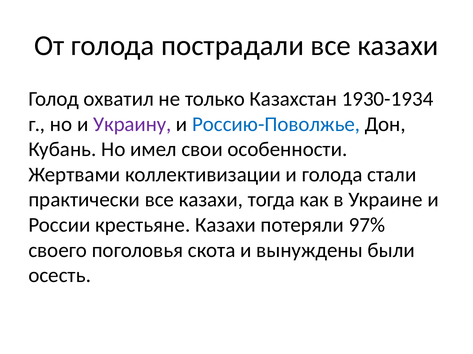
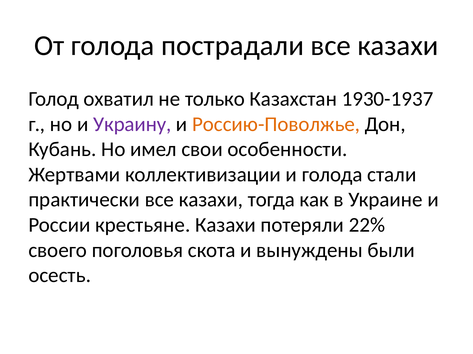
1930-1934: 1930-1934 -> 1930-1937 (388, 99)
Россию-Поволжье colour: blue -> orange (276, 124)
97%: 97% -> 22% (367, 225)
